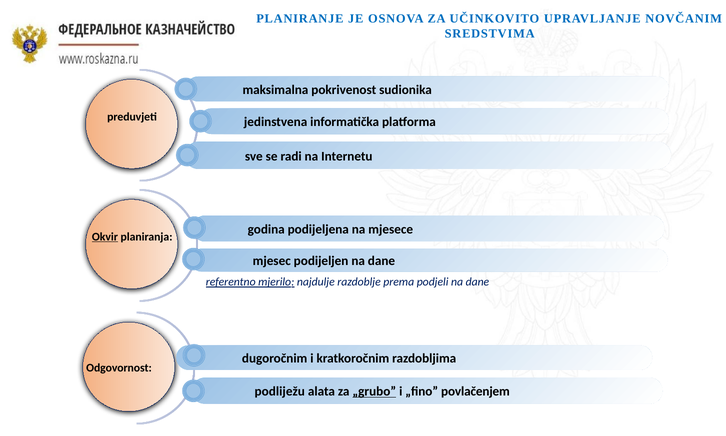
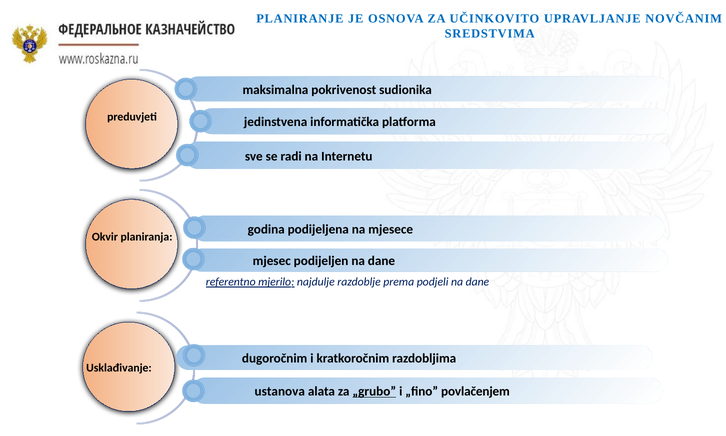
Okvir underline: present -> none (105, 236)
Odgovornost: Odgovornost -> Usklađivanje (119, 368)
podliježu: podliježu -> ustanova (280, 391)
